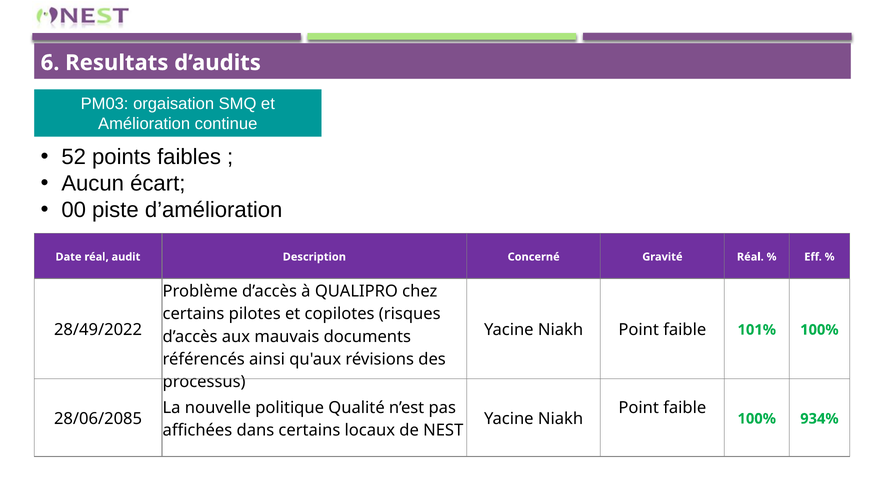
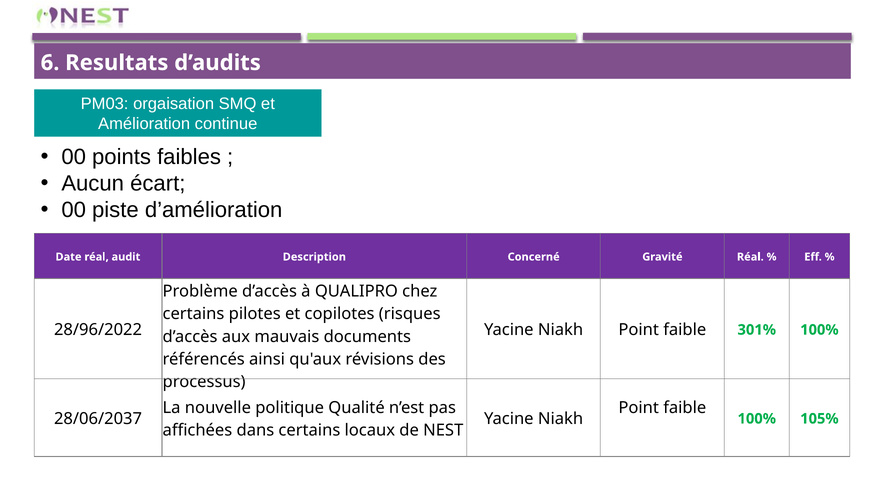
52: 52 -> 00 (74, 157)
28/49/2022: 28/49/2022 -> 28/96/2022 (98, 330)
101%: 101% -> 301% (757, 330)
28/06/2085: 28/06/2085 -> 28/06/2037 (98, 419)
934%: 934% -> 105% (819, 419)
